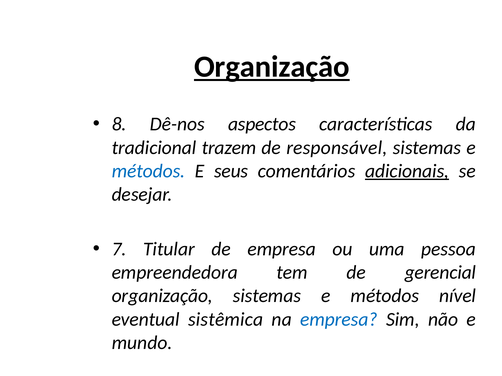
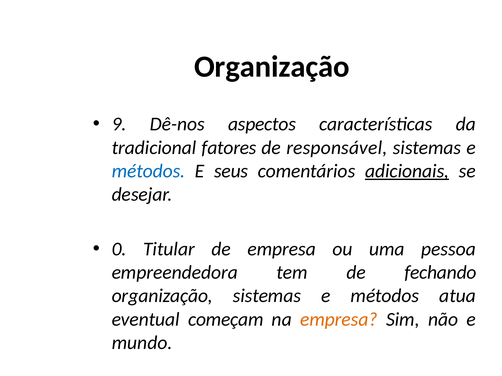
Organização underline: present -> none (272, 67)
8: 8 -> 9 (119, 124)
trazem: trazem -> fatores (229, 148)
7: 7 -> 0 (119, 249)
gerencial: gerencial -> fechando (440, 273)
nível: nível -> atua (458, 296)
sistêmica: sistêmica -> começam (226, 320)
empresa colour: blue -> orange (339, 320)
